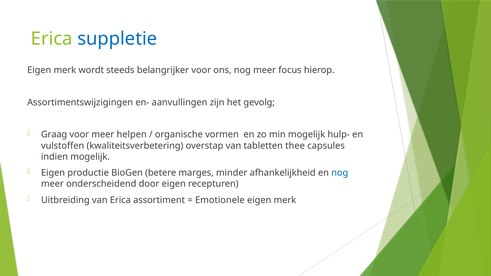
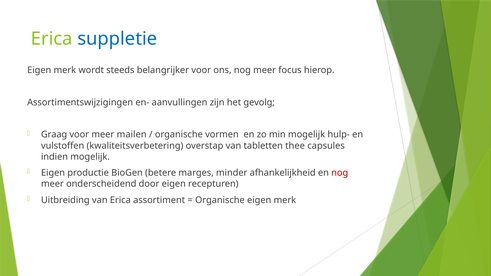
helpen: helpen -> mailen (132, 135)
nog colour: blue -> red (340, 173)
Emotionele: Emotionele -> Organische (220, 200)
